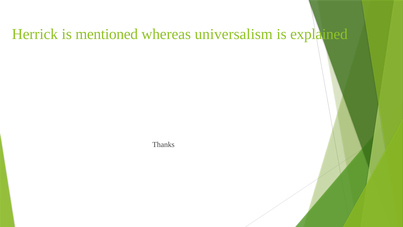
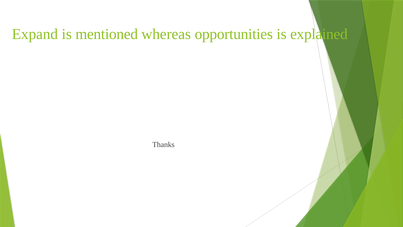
Herrick: Herrick -> Expand (35, 34)
universalism: universalism -> opportunities (234, 34)
